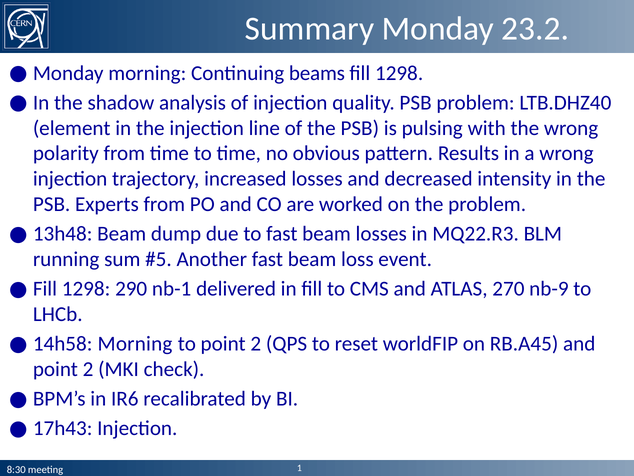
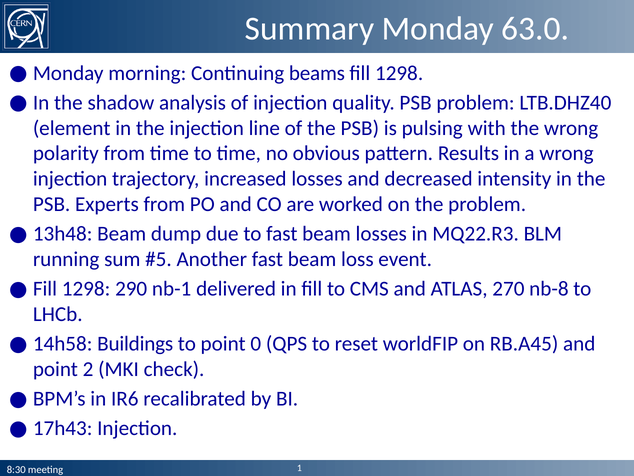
23.2: 23.2 -> 63.0 (535, 29)
nb-9: nb-9 -> nb-8 (549, 289)
14h58 Morning: Morning -> Buildings (135, 343)
to point 2: 2 -> 0 (256, 343)
